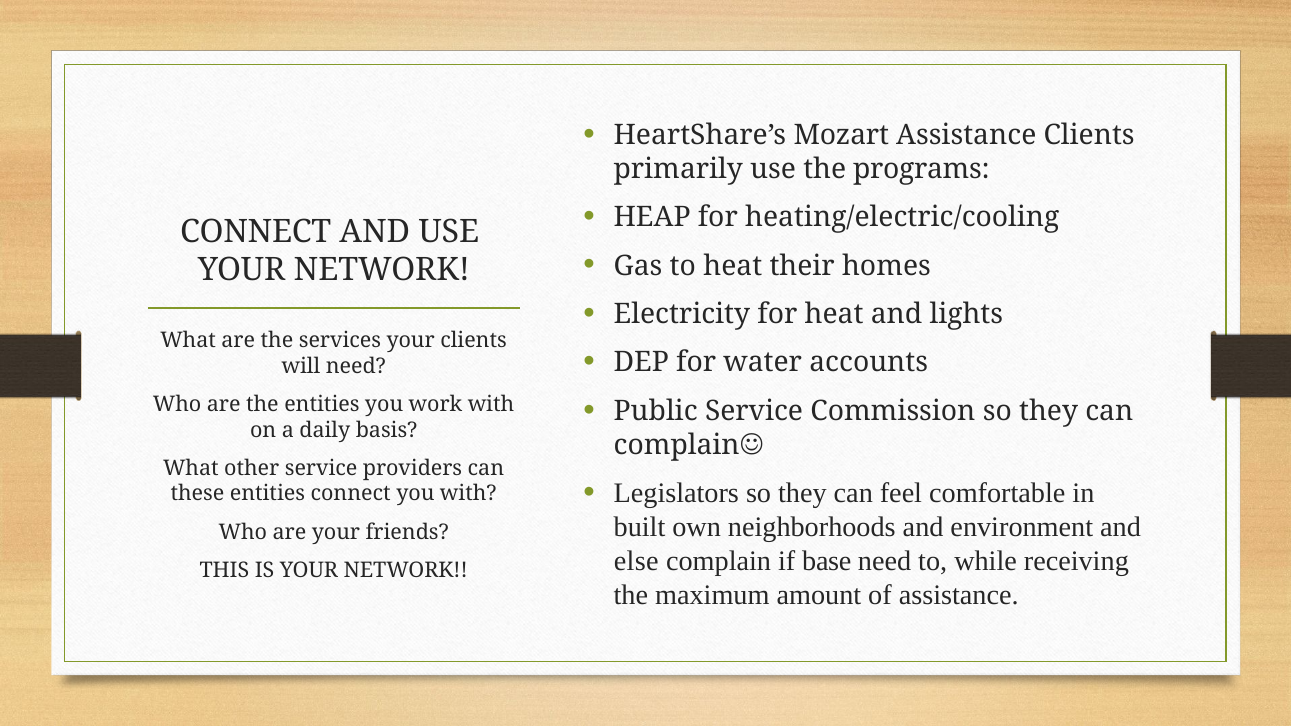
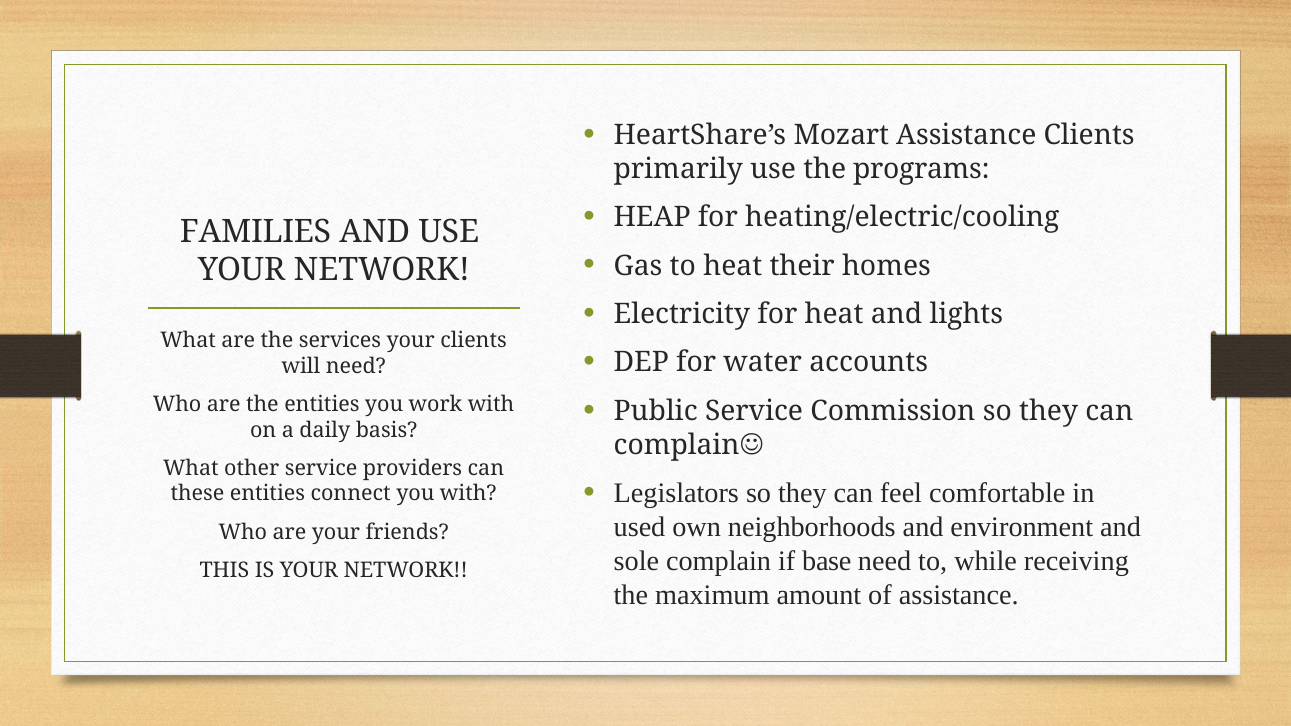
CONNECT: CONNECT -> FAMILIES (256, 232)
built: built -> used (640, 527)
else: else -> sole (636, 561)
